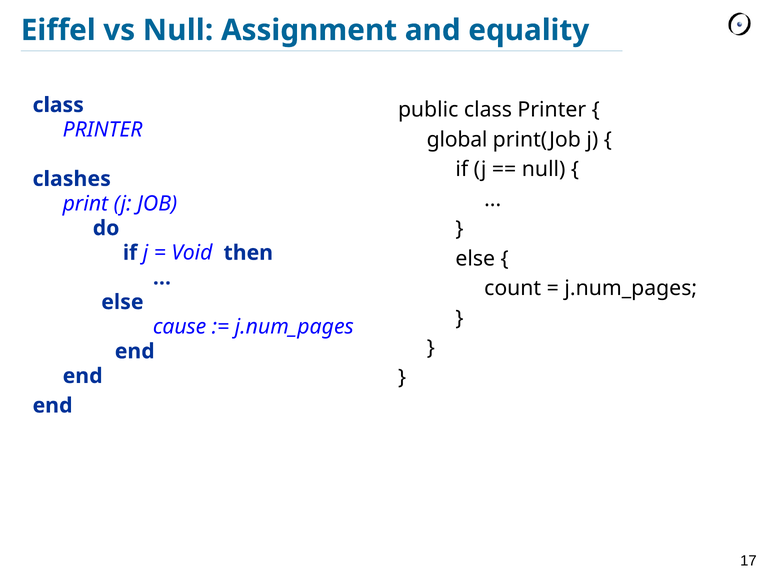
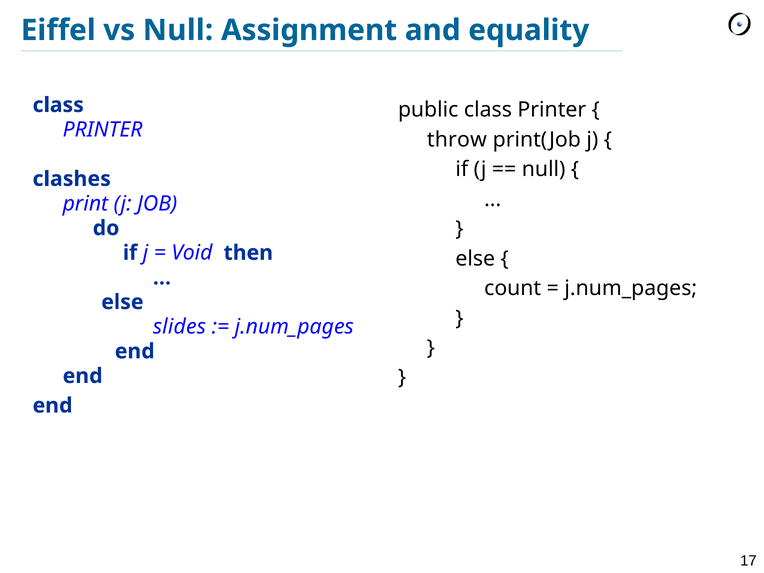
global: global -> throw (457, 140)
cause: cause -> slides (179, 327)
